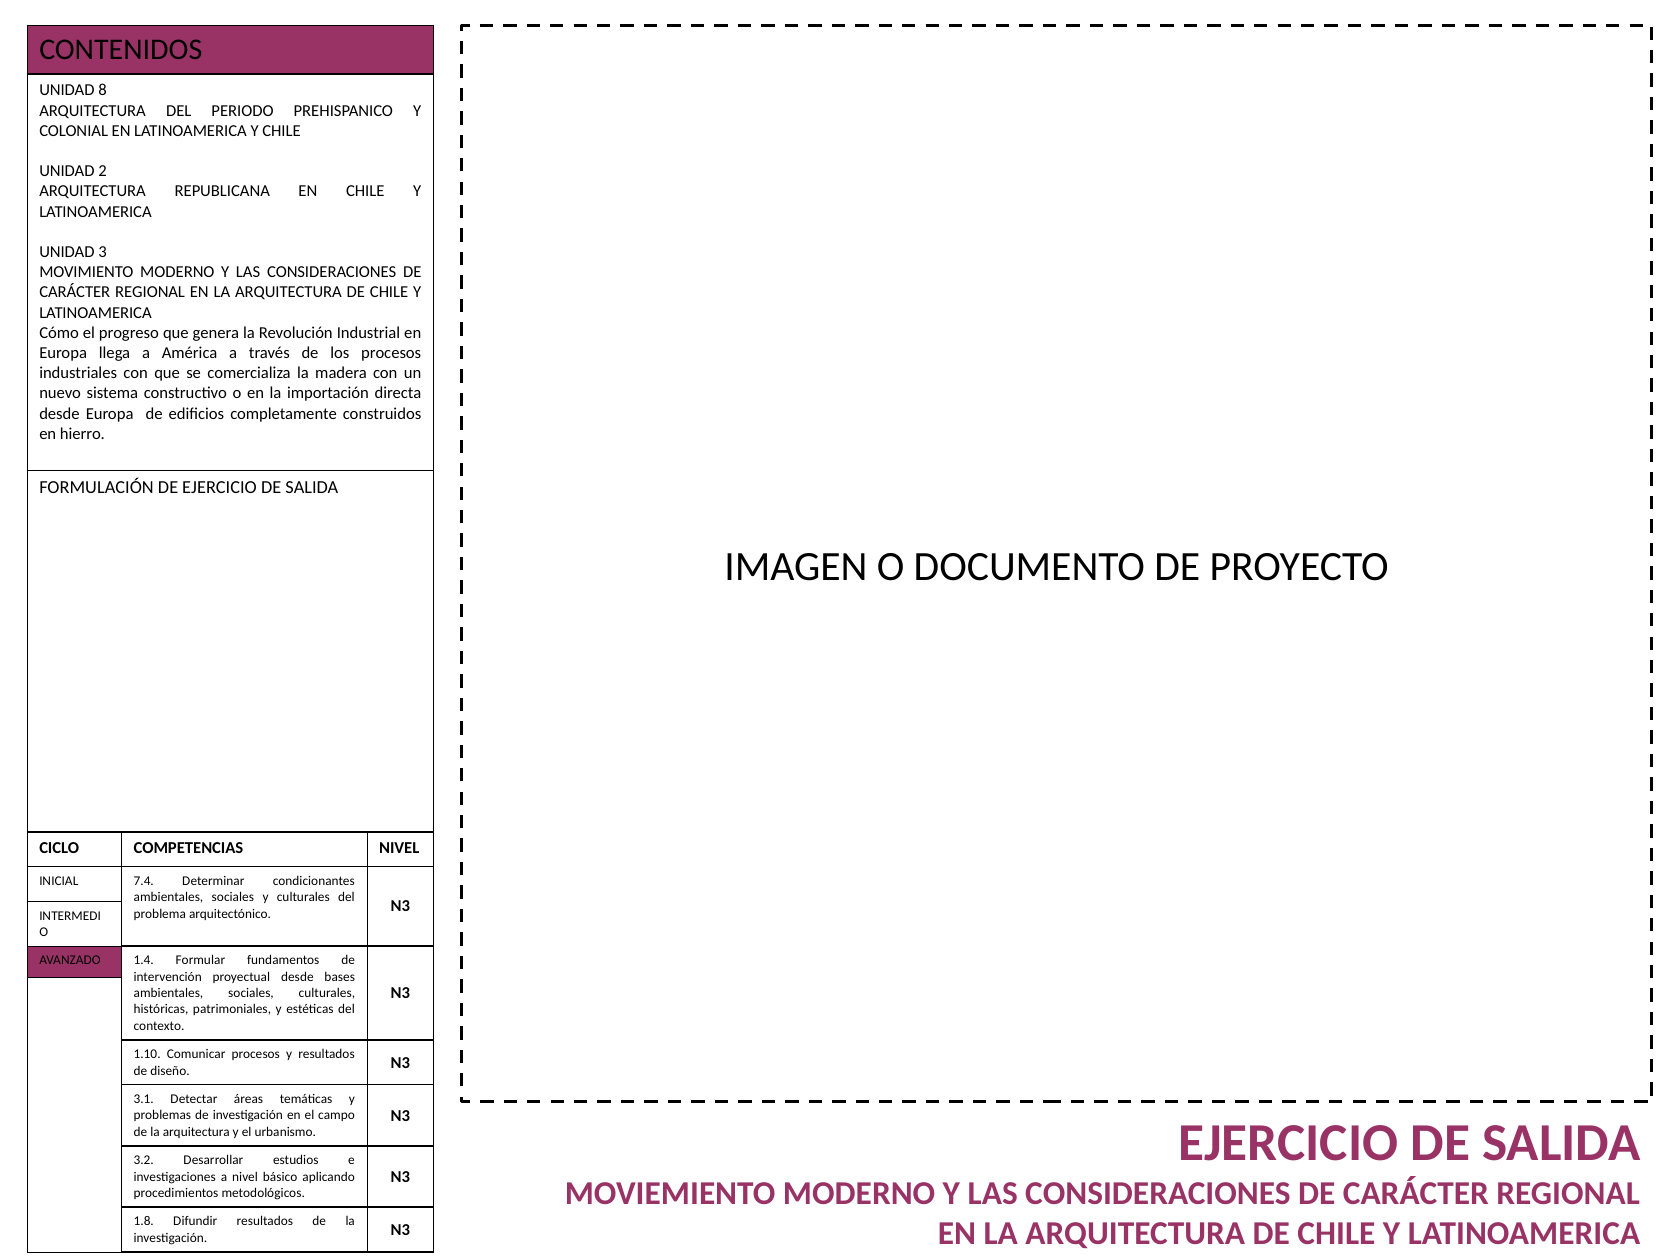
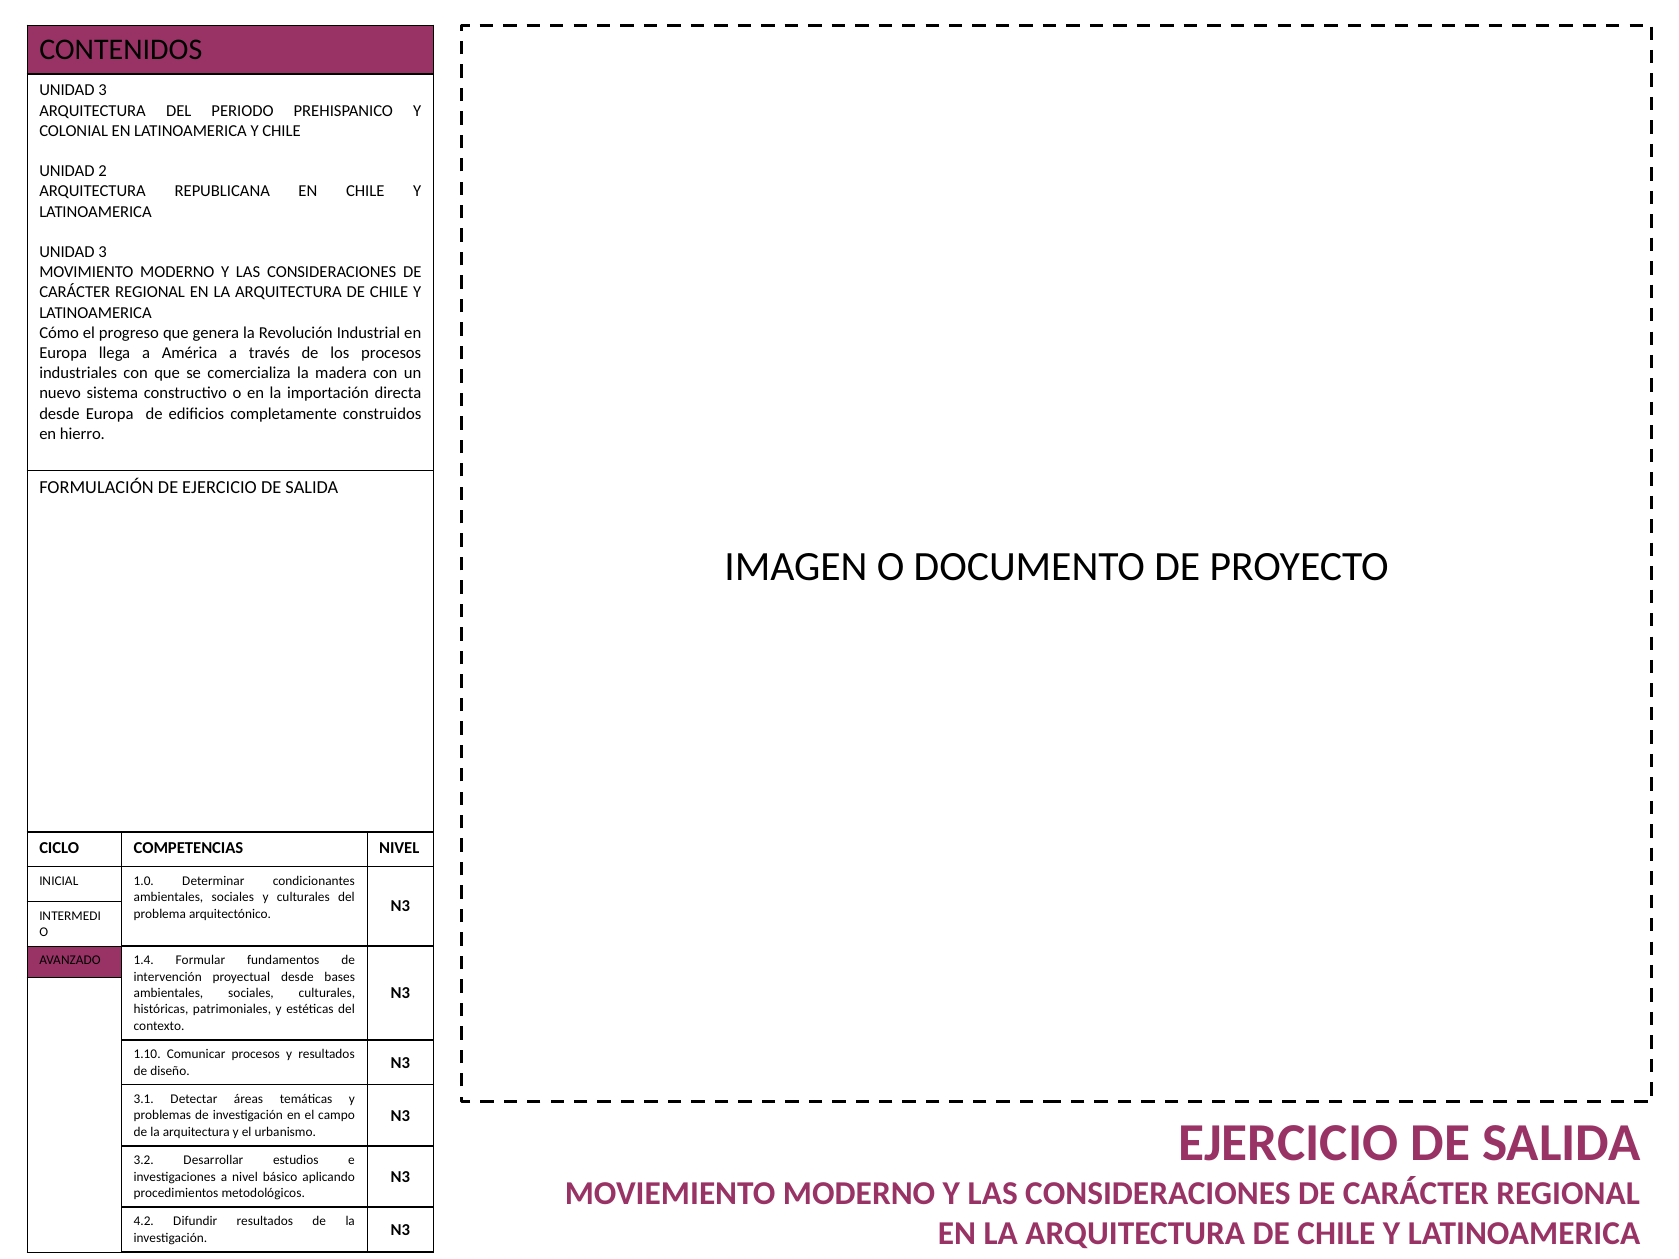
8: 8 -> 3 (102, 90)
7.4: 7.4 -> 1.0 (144, 881)
1.8: 1.8 -> 4.2 (144, 1222)
